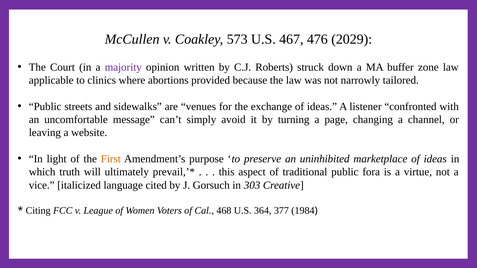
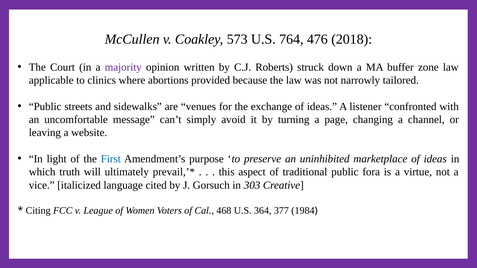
467: 467 -> 764 (291, 39)
2029: 2029 -> 2018 (352, 39)
First colour: orange -> blue (111, 159)
